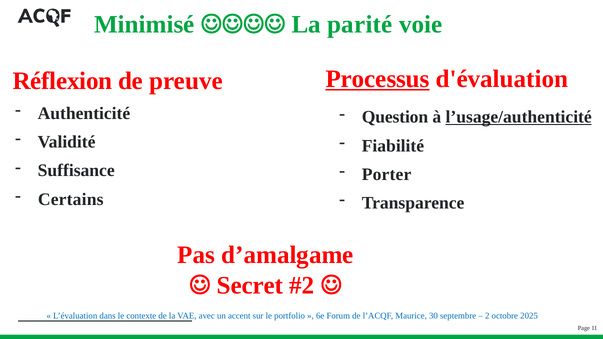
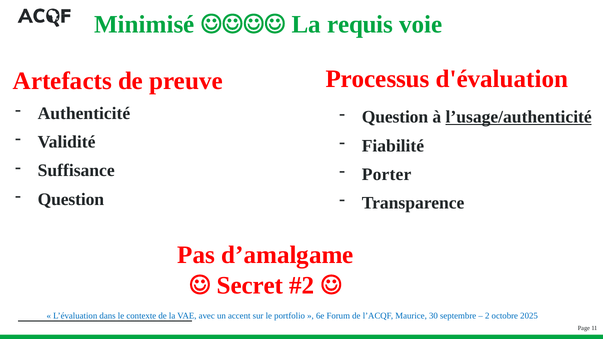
parité: parité -> requis (360, 24)
Réflexion: Réflexion -> Artefacts (62, 81)
Processus underline: present -> none (378, 79)
Certains: Certains -> Question (71, 199)
